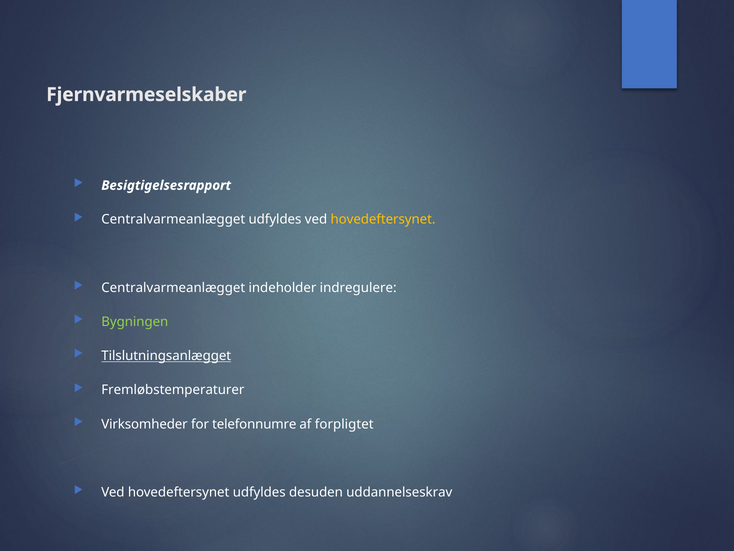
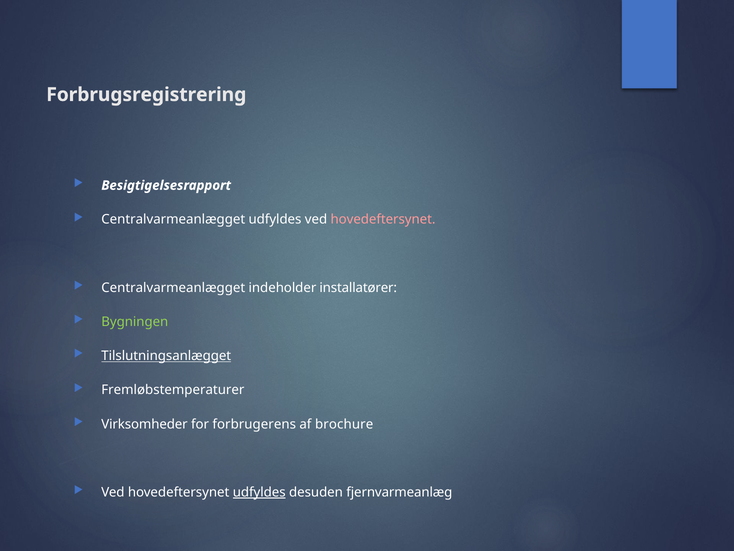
Fjernvarmeselskaber: Fjernvarmeselskaber -> Forbrugsregistrering (146, 95)
hovedeftersynet colour: yellow -> pink (383, 219)
indregulere: indregulere -> installatører (358, 287)
telefonnumre: telefonnumre -> forbrugerens (254, 424)
forpligtet: forpligtet -> brochure (344, 424)
udfyldes underline: none -> present (259, 492)
uddannelseskrav: uddannelseskrav -> fjernvarmeanlæg (399, 492)
